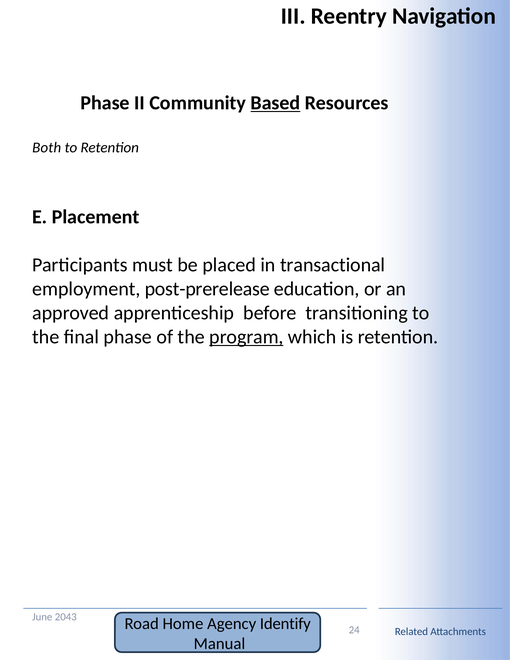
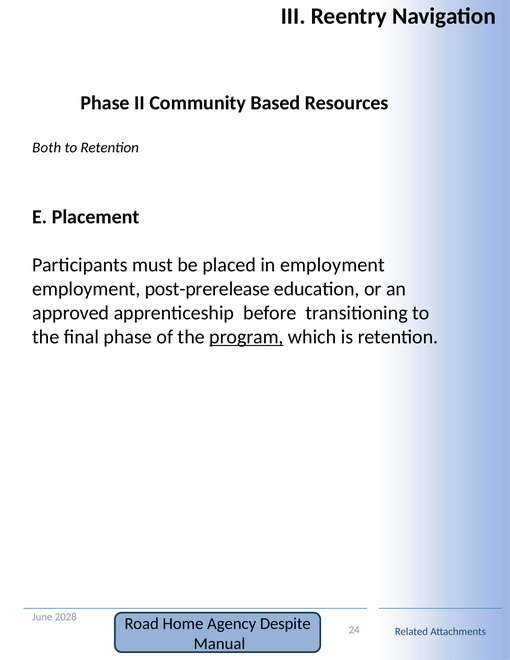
Based underline: present -> none (275, 103)
in transactional: transactional -> employment (333, 265)
2043: 2043 -> 2028 (66, 617)
Identify: Identify -> Despite (285, 624)
